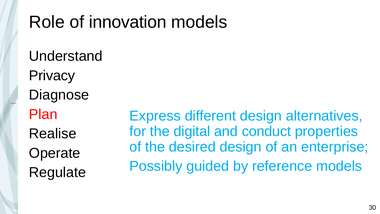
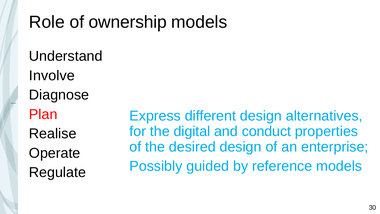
innovation: innovation -> ownership (128, 22)
Privacy: Privacy -> Involve (52, 75)
